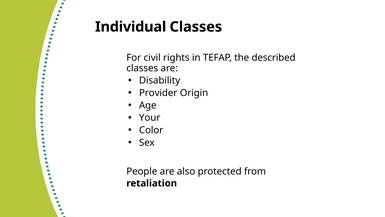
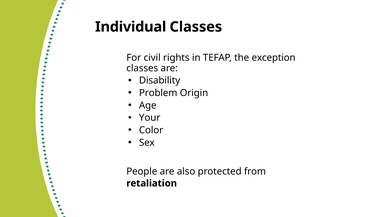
described: described -> exception (274, 58)
Provider: Provider -> Problem (158, 93)
